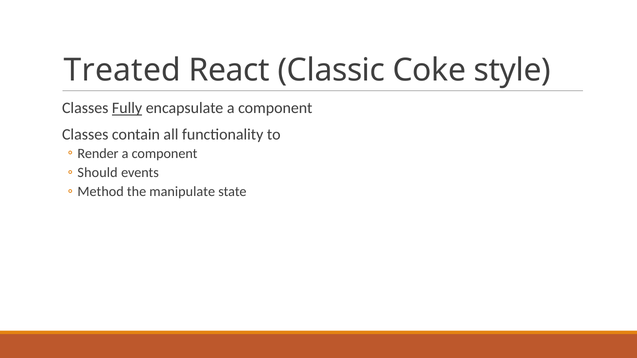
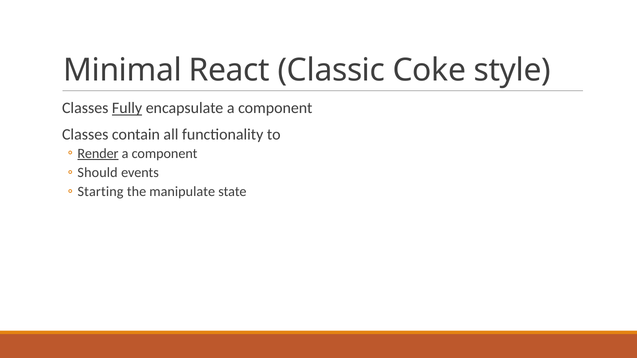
Treated: Treated -> Minimal (123, 71)
Render underline: none -> present (98, 154)
Method: Method -> Starting (101, 192)
